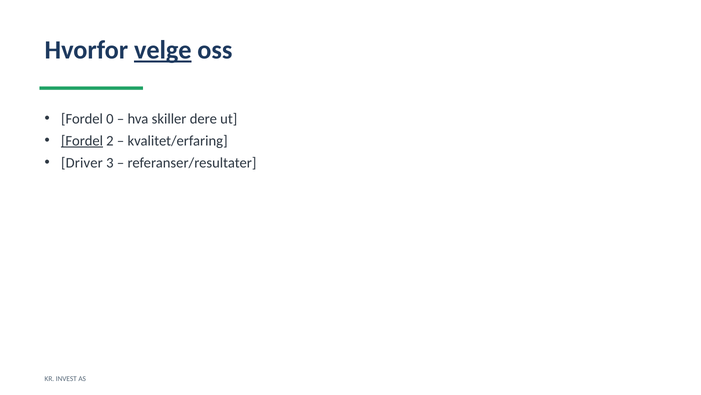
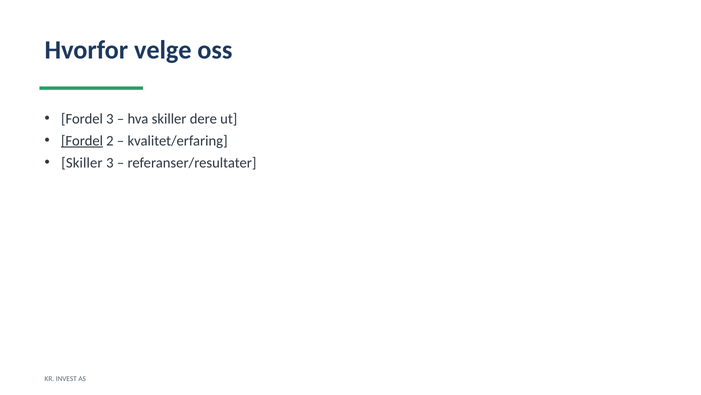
velge underline: present -> none (163, 50)
Fordel 0: 0 -> 3 (110, 119)
Driver: Driver -> Skiller (82, 163)
